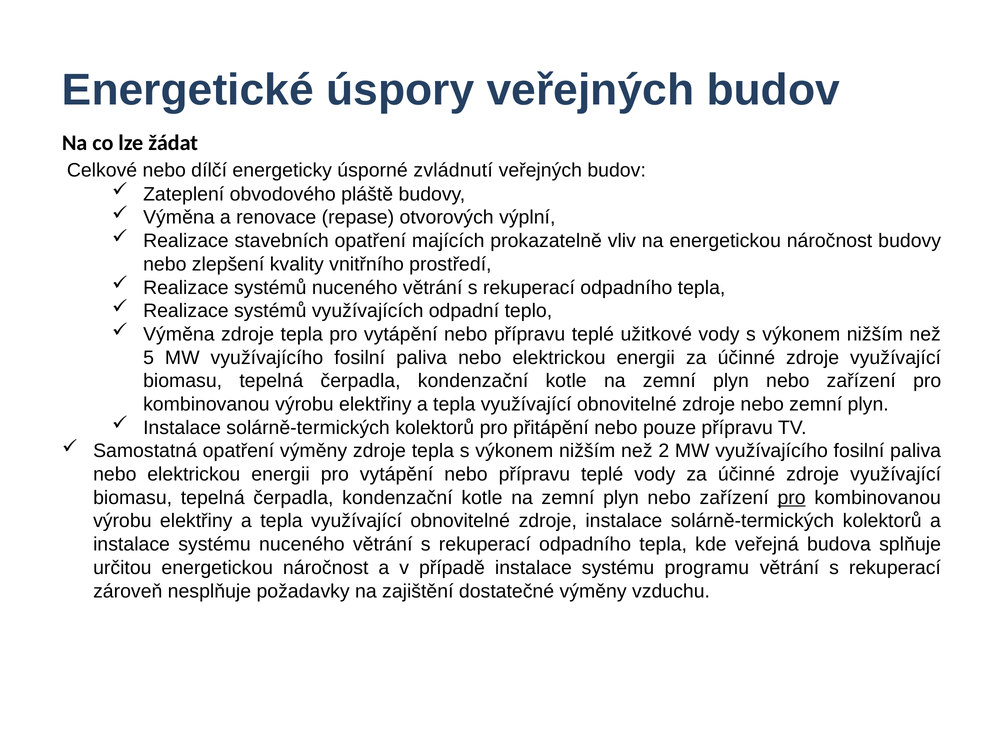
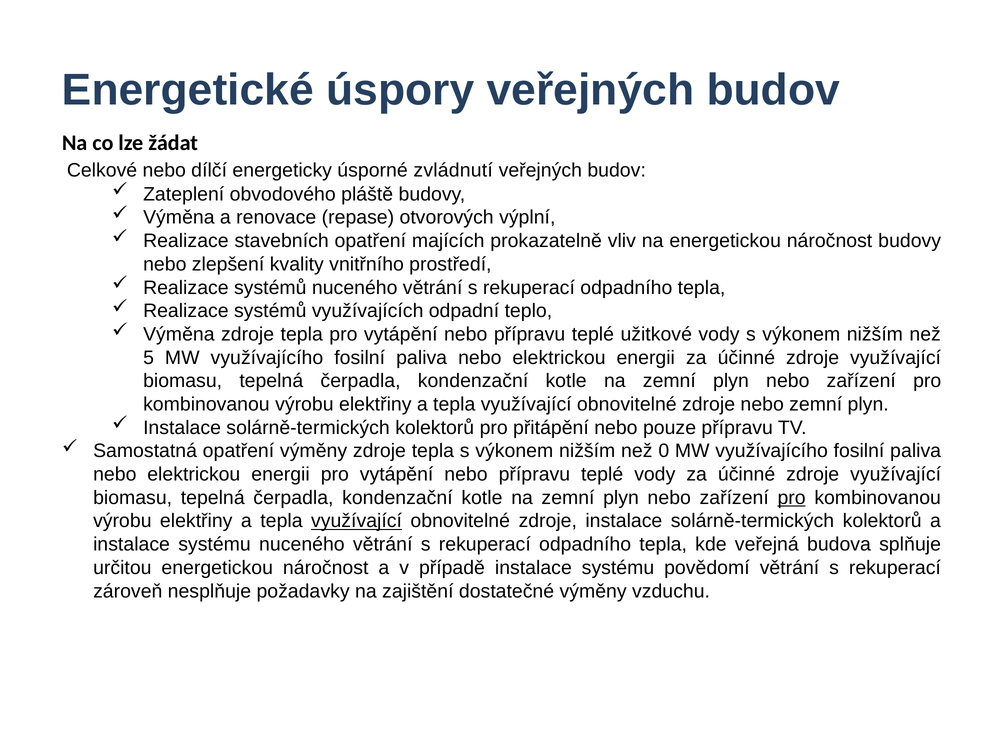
2: 2 -> 0 (664, 451)
využívající underline: none -> present (357, 521)
programu: programu -> povědomí (707, 568)
